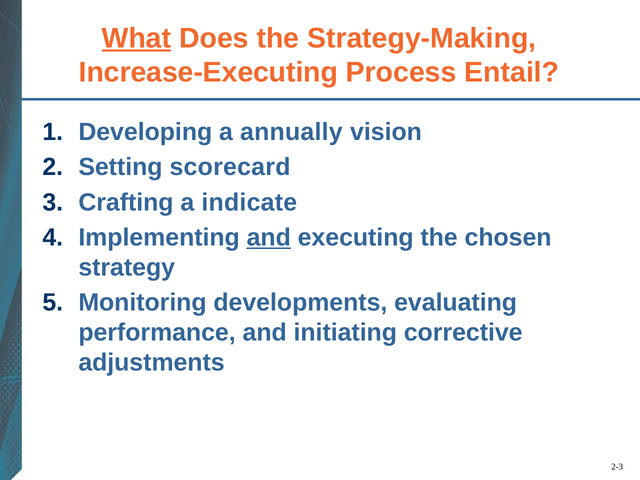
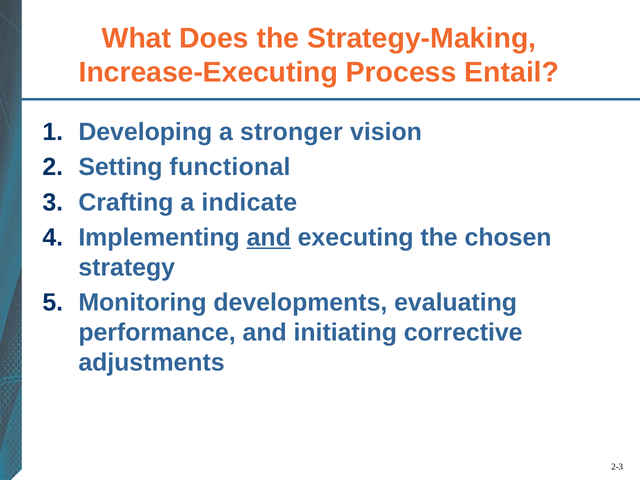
What underline: present -> none (137, 38)
annually: annually -> stronger (291, 132)
scorecard: scorecard -> functional (230, 167)
